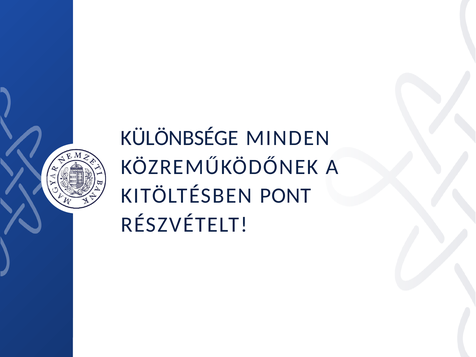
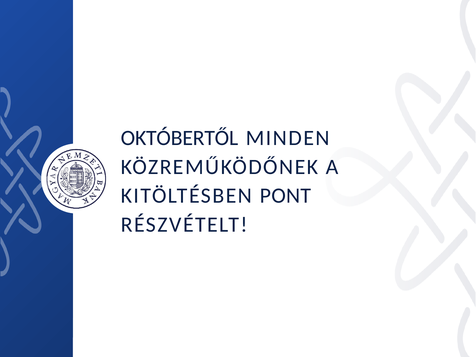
KÜLÖNBSÉGE: KÜLÖNBSÉGE -> OKTÓBERTŐL (180, 138)
